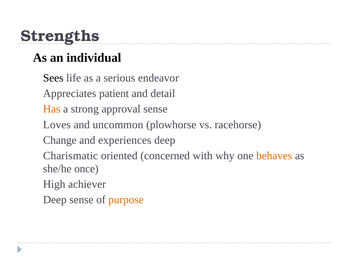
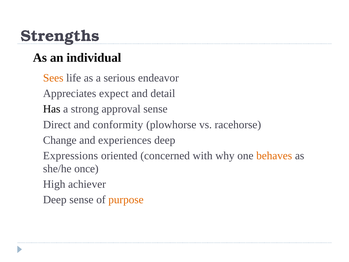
Sees colour: black -> orange (53, 78)
patient: patient -> expect (114, 93)
Has colour: orange -> black (52, 109)
Loves: Loves -> Direct (57, 124)
uncommon: uncommon -> conformity (118, 124)
Charismatic: Charismatic -> Expressions (71, 156)
